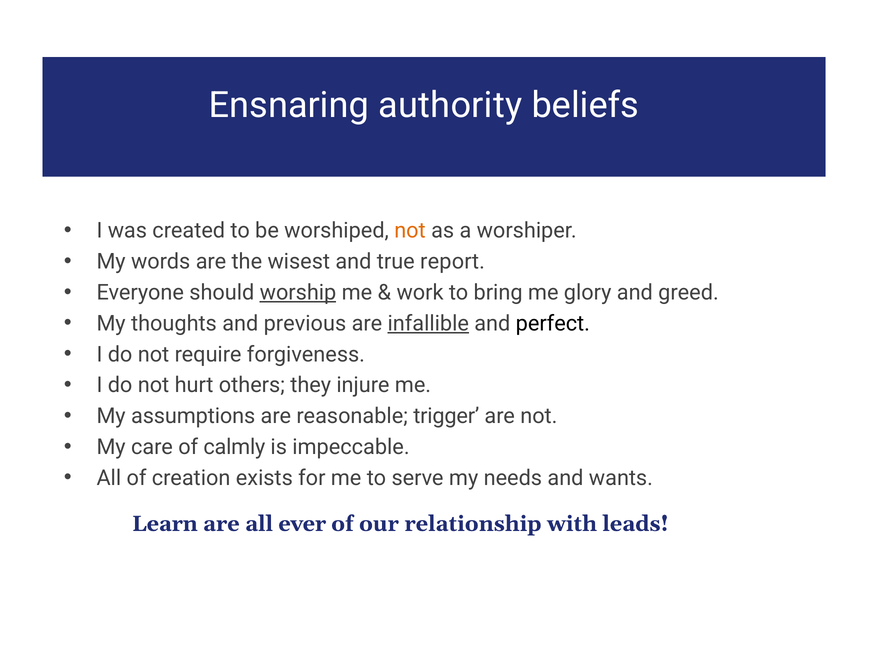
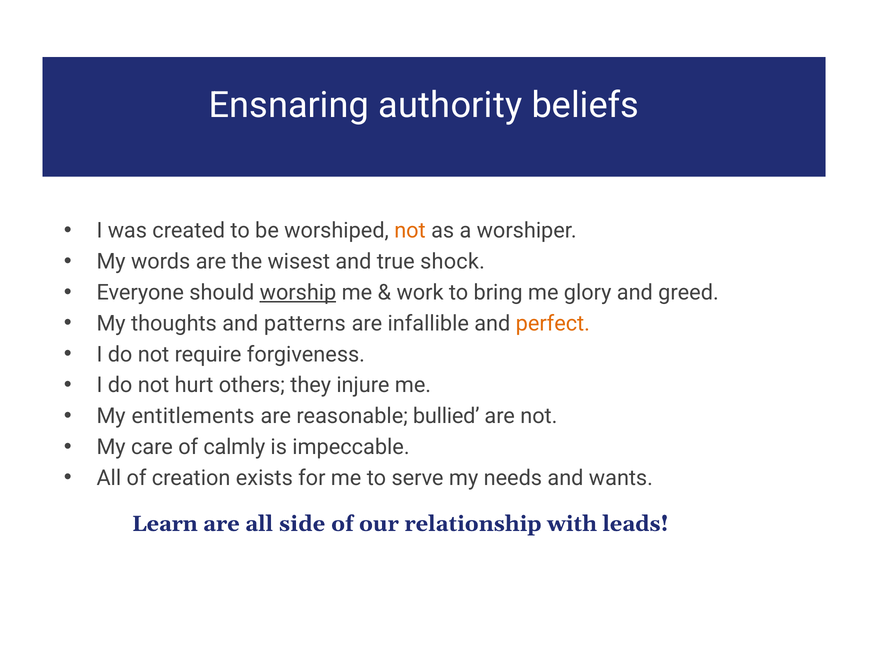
report: report -> shock (453, 262)
previous: previous -> patterns (305, 323)
infallible underline: present -> none (428, 323)
perfect colour: black -> orange (553, 323)
assumptions: assumptions -> entitlements (193, 416)
trigger: trigger -> bullied (446, 416)
ever: ever -> side (302, 524)
